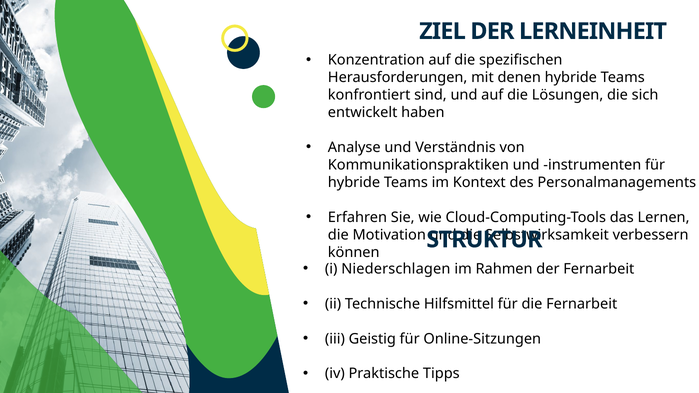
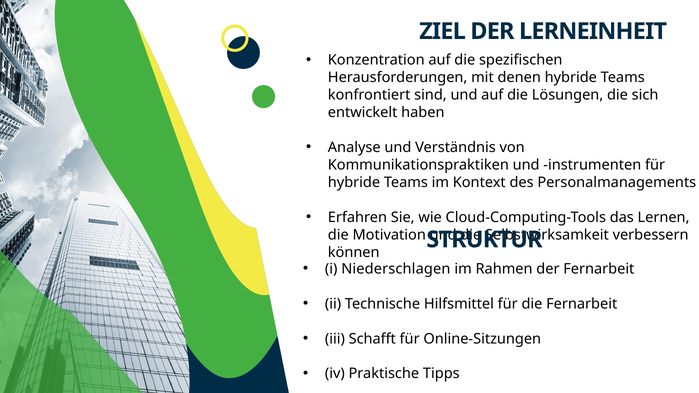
Geistig: Geistig -> Schafft (372, 339)
